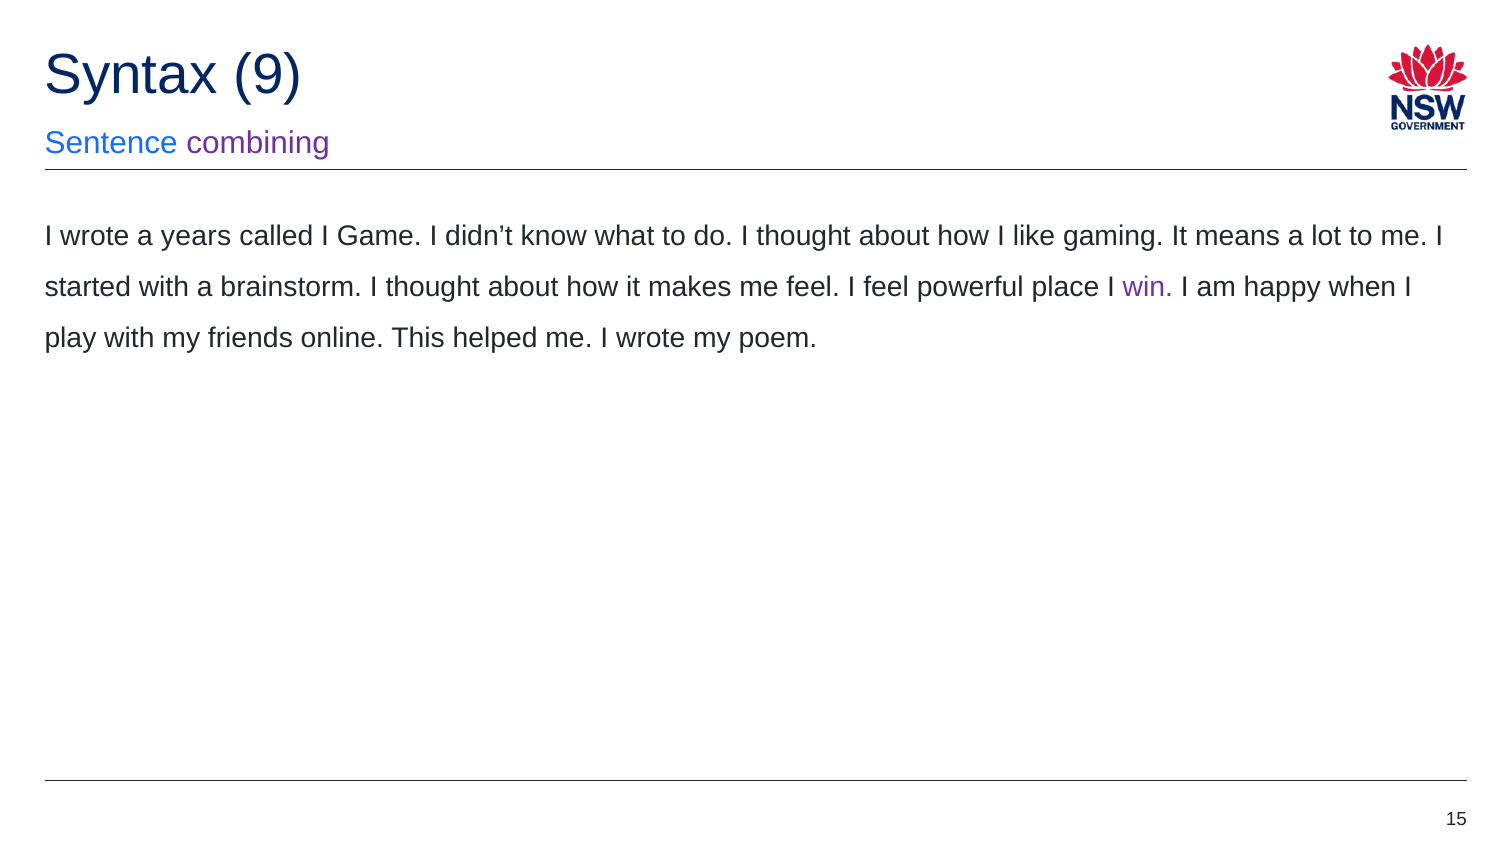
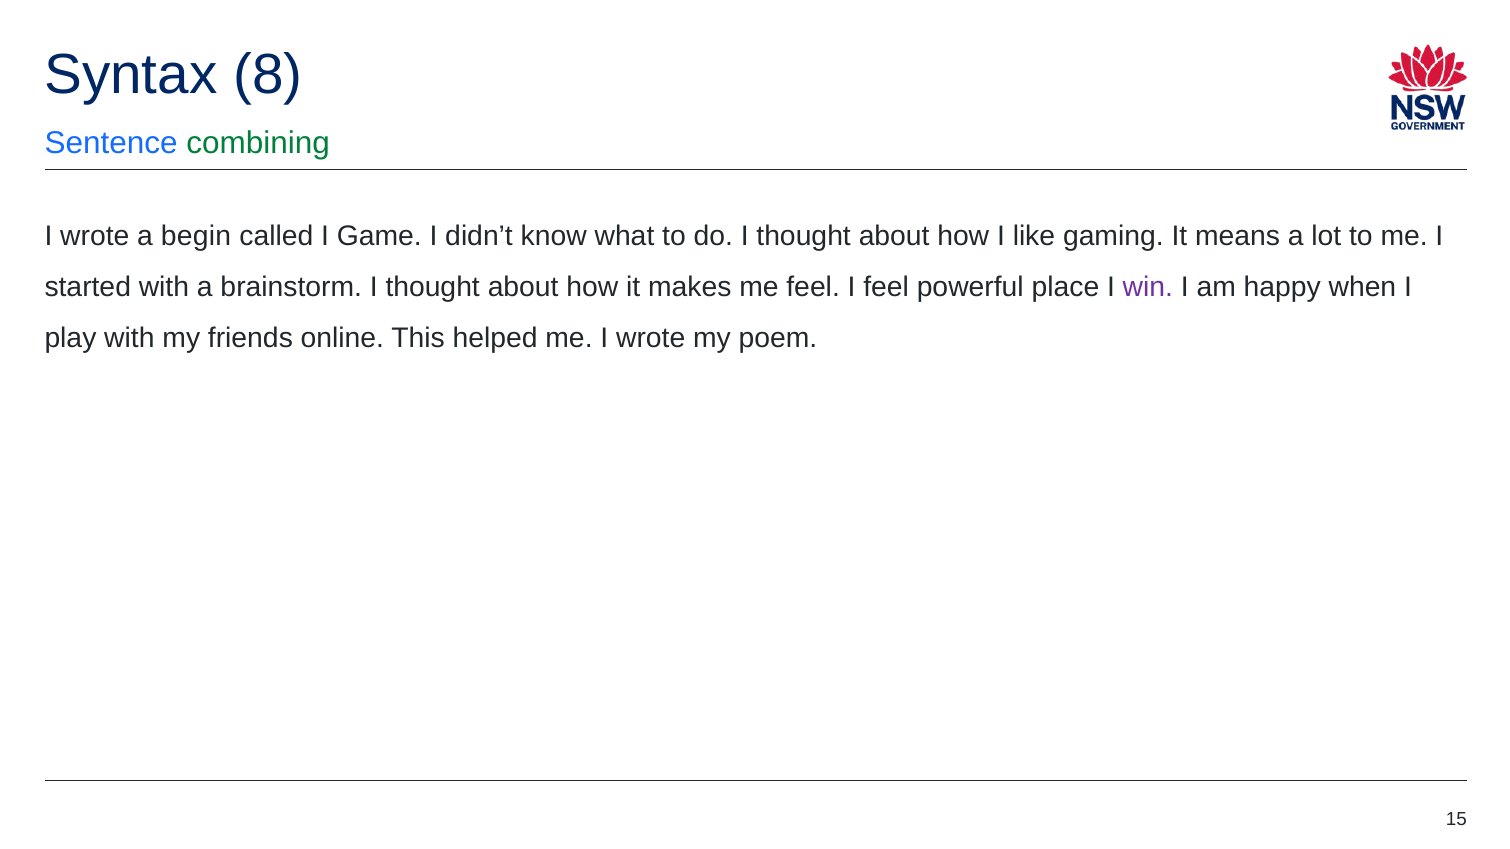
9: 9 -> 8 (268, 75)
combining colour: purple -> green (258, 143)
years: years -> begin (196, 237)
